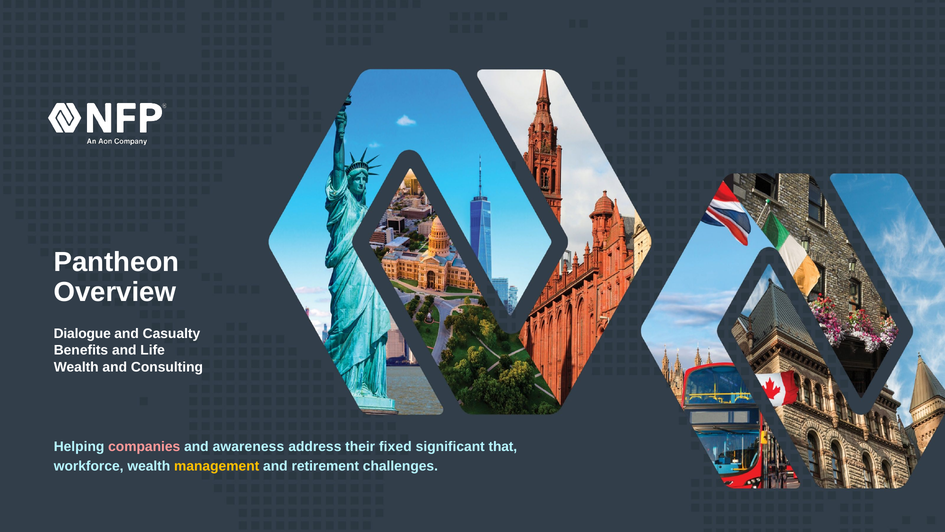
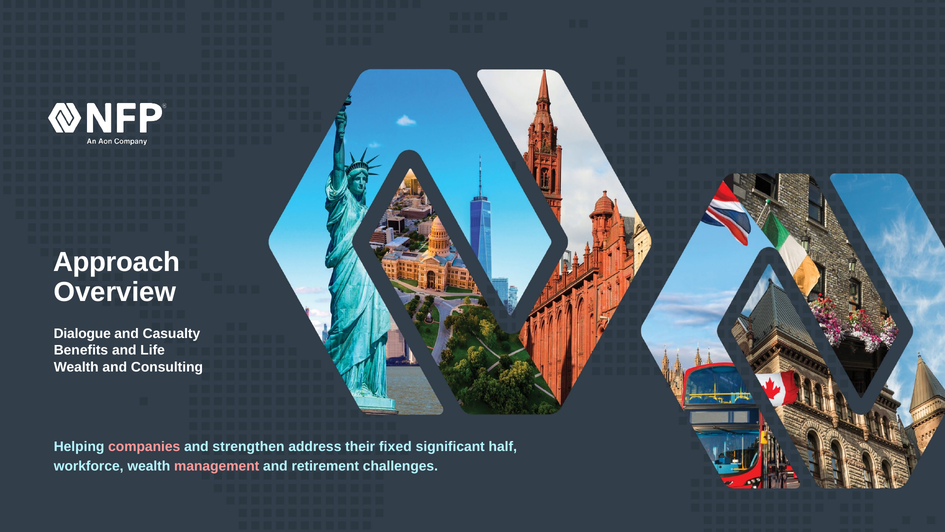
Pantheon: Pantheon -> Approach (117, 262)
awareness: awareness -> strengthen (248, 446)
that: that -> half (503, 446)
management colour: yellow -> pink (217, 466)
